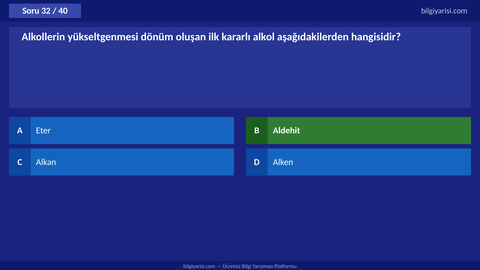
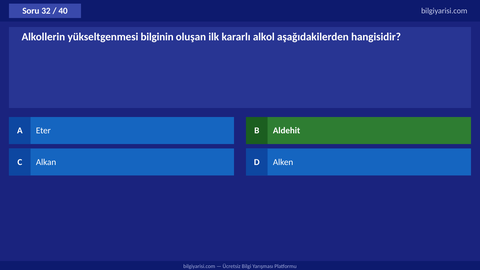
dönüm: dönüm -> bilginin (157, 37)
